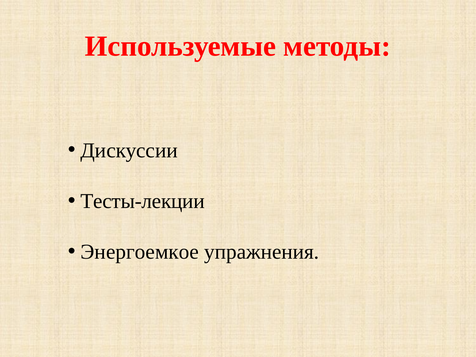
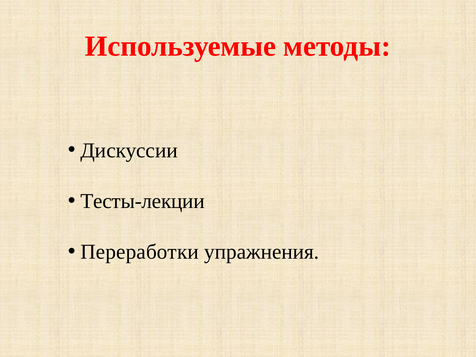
Энергоемкое: Энергоемкое -> Переработки (140, 252)
